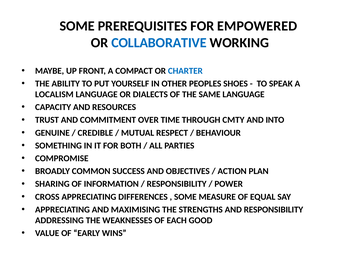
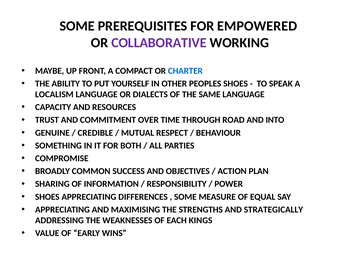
COLLABORATIVE colour: blue -> purple (159, 43)
CMTY: CMTY -> ROAD (233, 120)
CROSS: CROSS -> SHOES (47, 197)
AND RESPONSIBILITY: RESPONSIBILITY -> STRATEGICALLY (273, 210)
GOOD: GOOD -> KINGS (201, 220)
